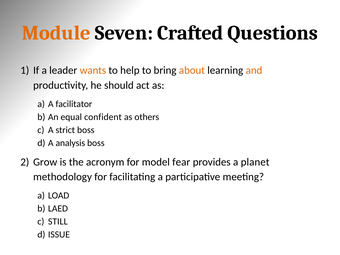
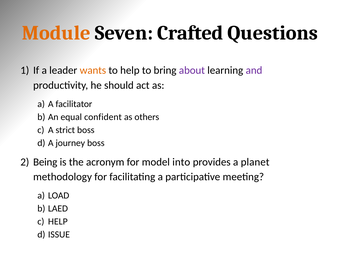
about colour: orange -> purple (192, 70)
and colour: orange -> purple (254, 70)
analysis: analysis -> journey (70, 143)
Grow: Grow -> Being (45, 162)
fear: fear -> into (181, 162)
STILL: STILL -> HELP (58, 221)
